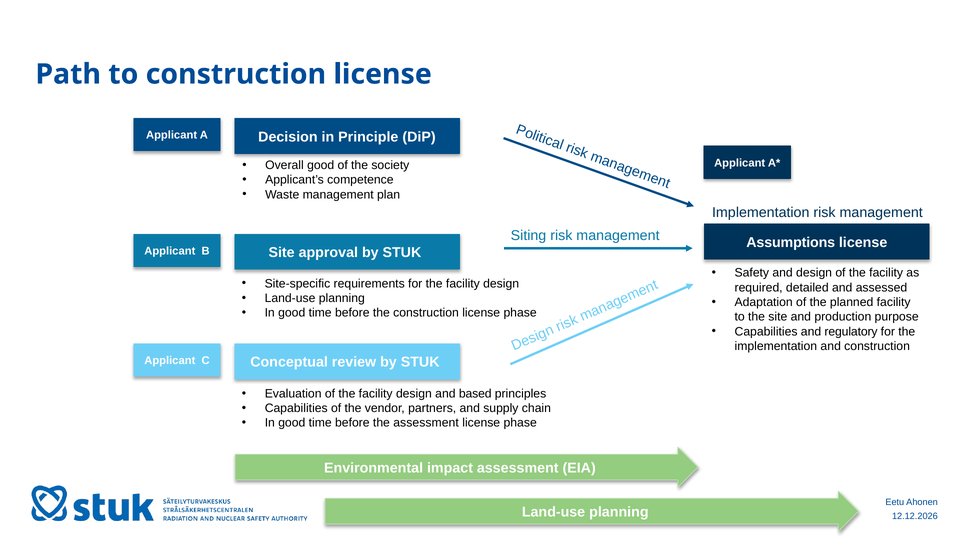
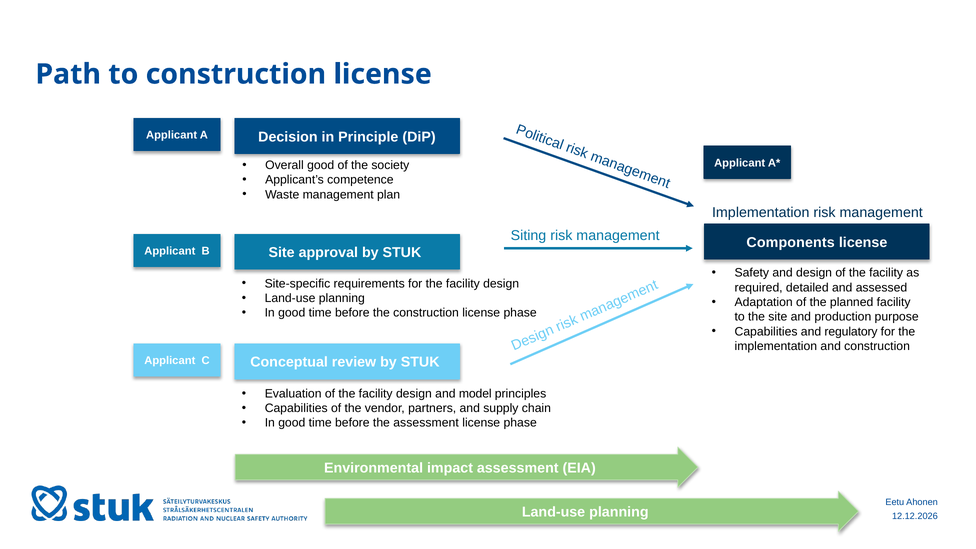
Assumptions: Assumptions -> Components (791, 243)
based: based -> model (475, 394)
